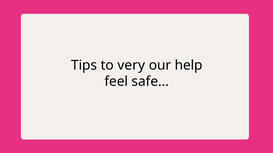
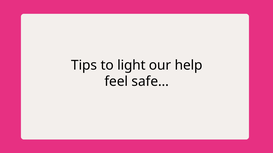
very: very -> light (131, 65)
